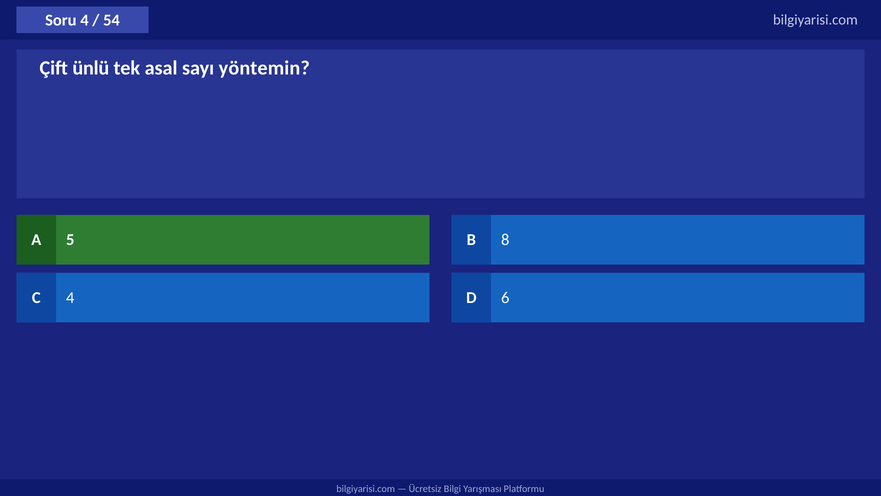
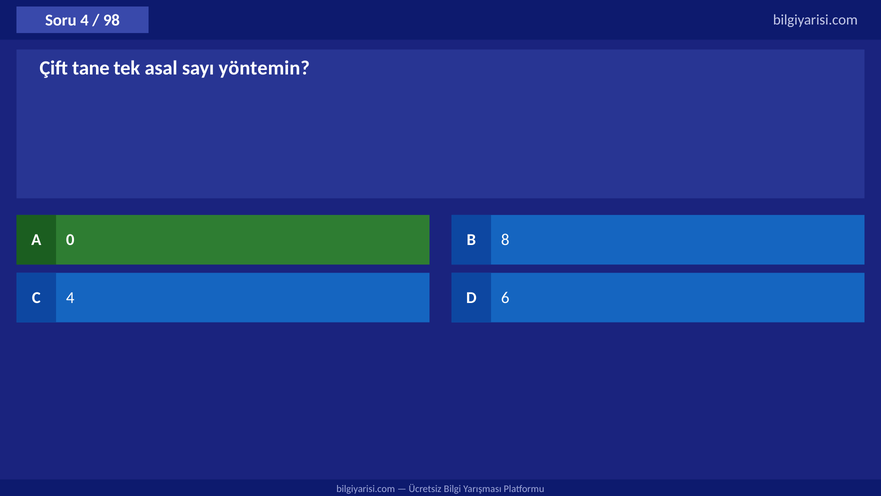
54: 54 -> 98 (111, 20)
ünlü: ünlü -> tane (91, 68)
5: 5 -> 0 (70, 240)
